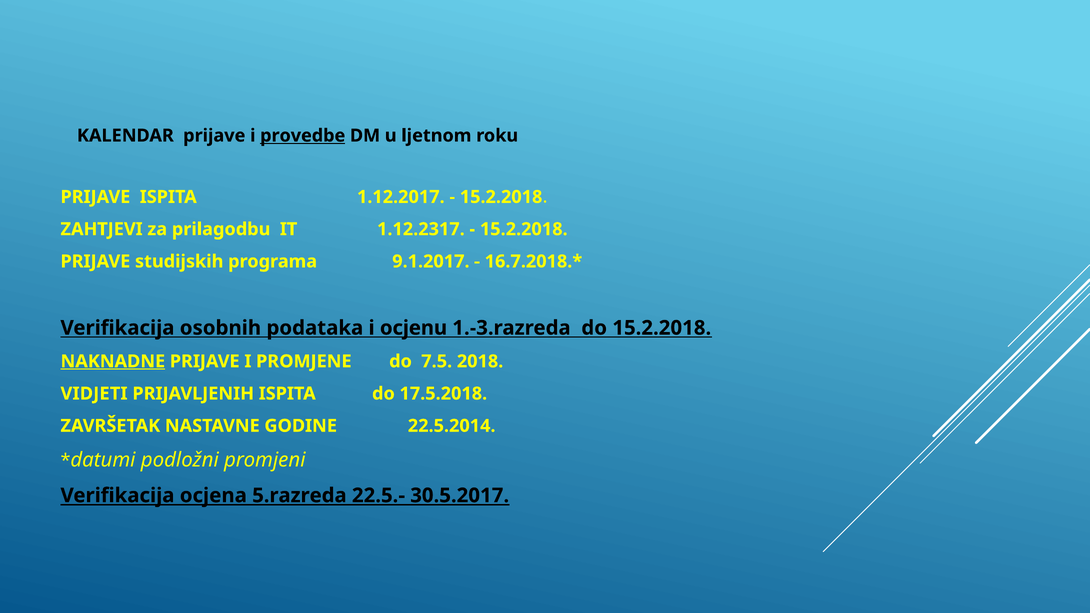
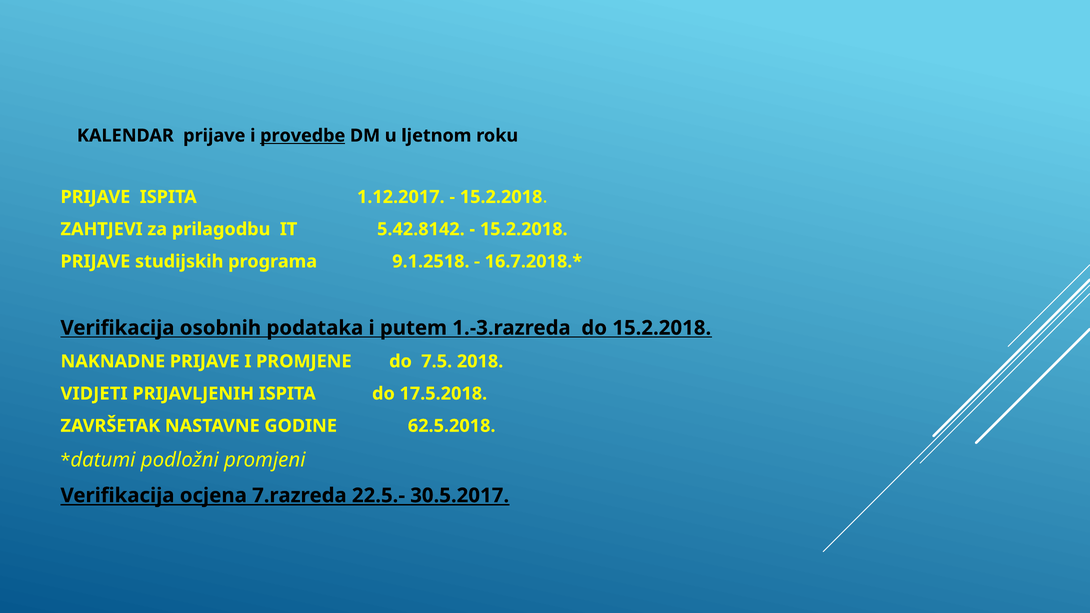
1.12.2317: 1.12.2317 -> 5.42.8142 (421, 229)
9.1.2017: 9.1.2017 -> 9.1.2518 (431, 261)
ocjenu: ocjenu -> putem (413, 328)
NAKNADNE underline: present -> none (113, 361)
22.5.2014: 22.5.2014 -> 62.5.2018 (452, 426)
5.razreda: 5.razreda -> 7.razreda (299, 496)
